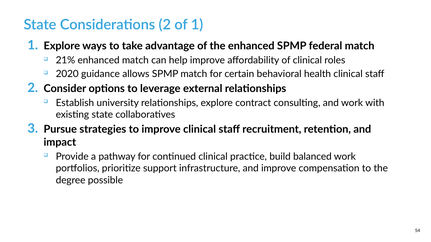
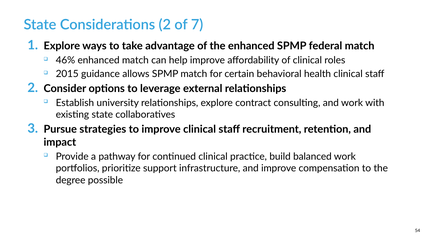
of 1: 1 -> 7 (197, 25)
21%: 21% -> 46% (65, 60)
2020: 2020 -> 2015 (67, 74)
